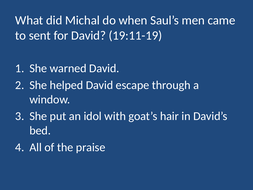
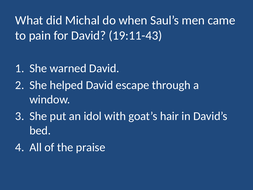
sent: sent -> pain (40, 35)
19:11-19: 19:11-19 -> 19:11-43 (135, 35)
